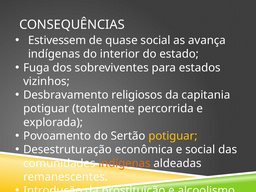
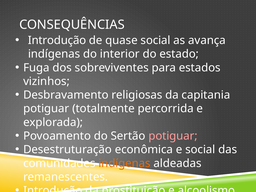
Estivessem: Estivessem -> Introdução (57, 40)
religiosos: religiosos -> religiosas (137, 95)
potiguar colour: yellow -> pink (173, 136)
